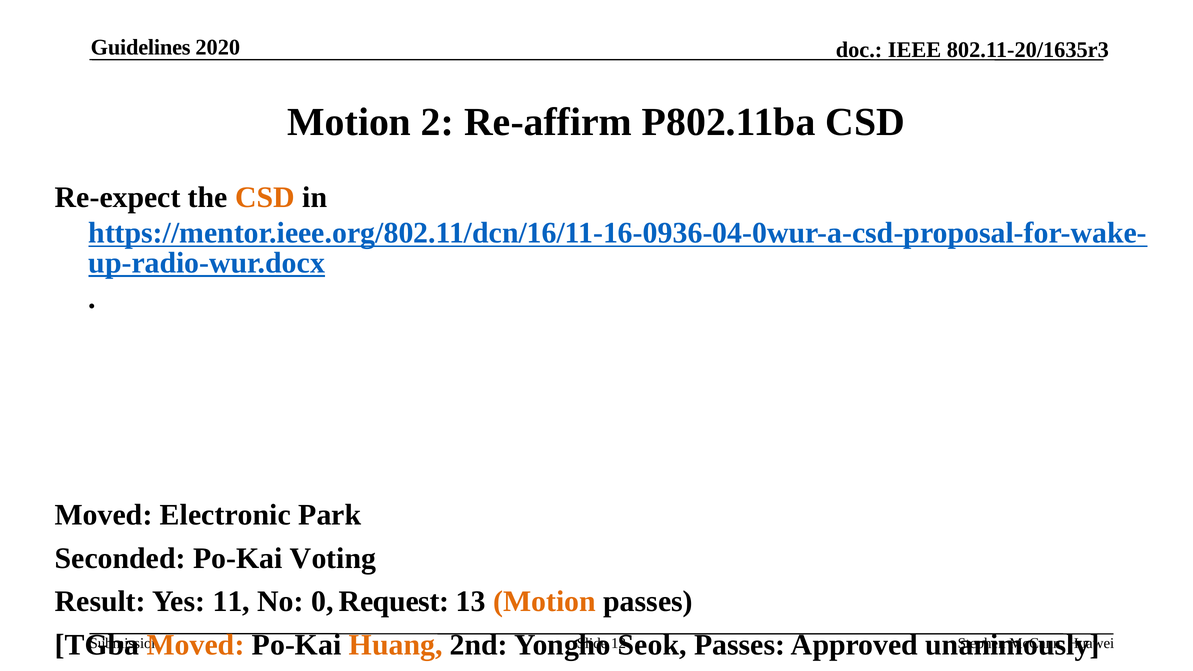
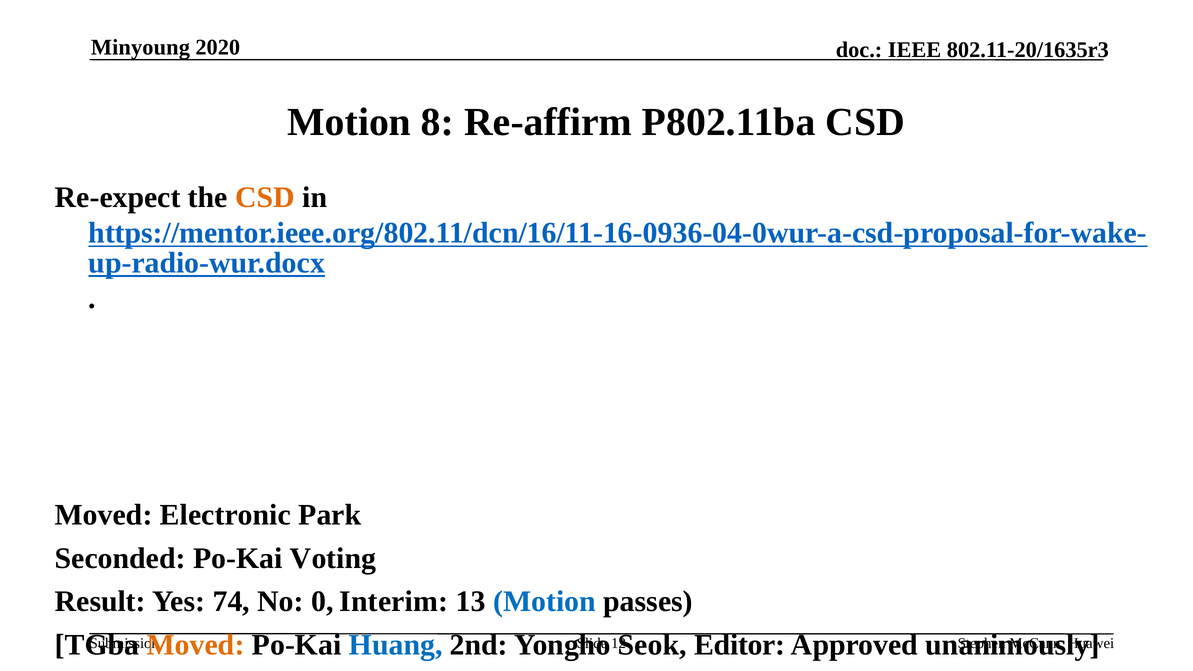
Guidelines: Guidelines -> Minyoung (140, 47)
2: 2 -> 8 (438, 122)
11: 11 -> 74 (231, 601)
Request: Request -> Interim (394, 601)
Motion colour: orange -> blue (545, 601)
Huang colour: orange -> blue (396, 645)
Passes: Passes -> Editor (740, 645)
